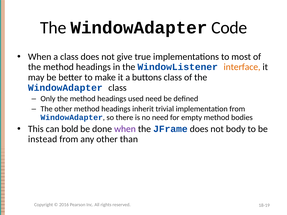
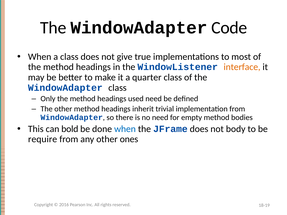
buttons: buttons -> quarter (147, 77)
when colour: purple -> blue (125, 129)
instead: instead -> require (43, 139)
than: than -> ones (129, 139)
